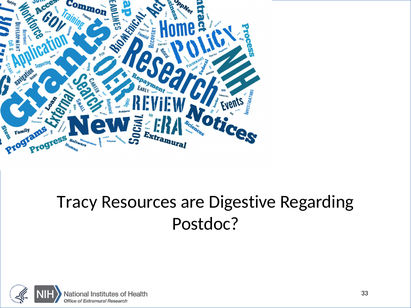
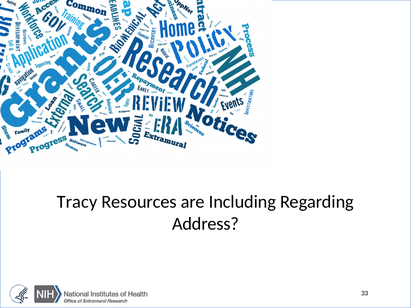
Digestive: Digestive -> Including (242, 202)
Postdoc: Postdoc -> Address (206, 224)
